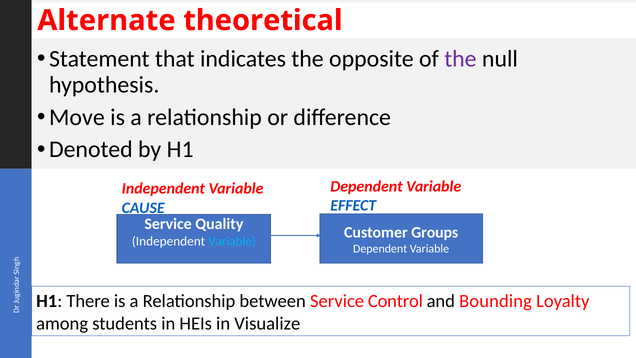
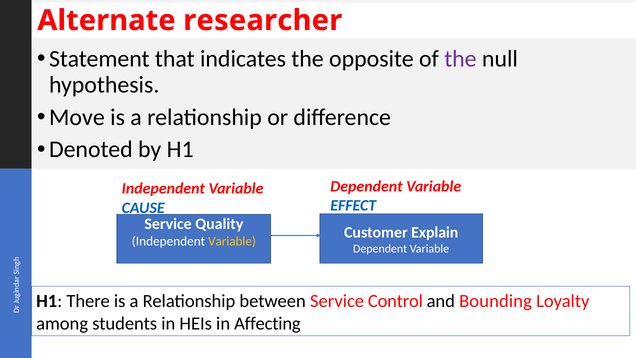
theoretical: theoretical -> researcher (263, 20)
Groups: Groups -> Explain (435, 232)
Variable colour: light blue -> yellow (232, 241)
Visualize: Visualize -> Affecting (267, 323)
